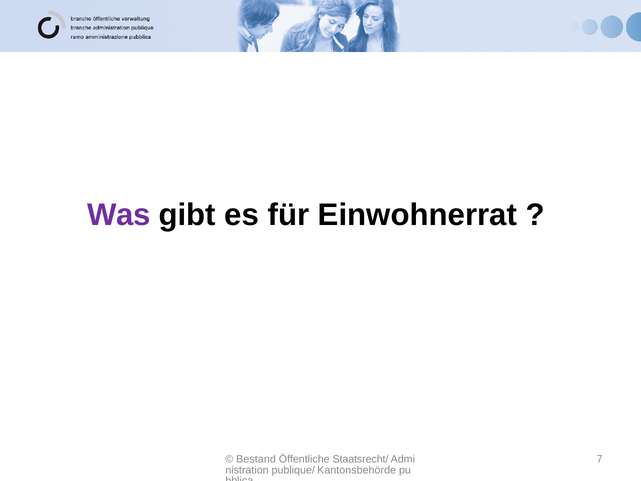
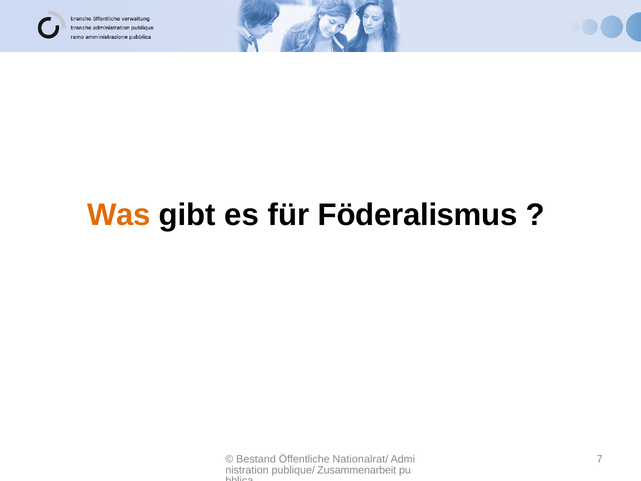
Was colour: purple -> orange (119, 215)
Einwohnerrat: Einwohnerrat -> Föderalismus (418, 215)
Staatsrecht/: Staatsrecht/ -> Nationalrat/ (360, 459)
Kantonsbehörde: Kantonsbehörde -> Zusammenarbeit (357, 470)
